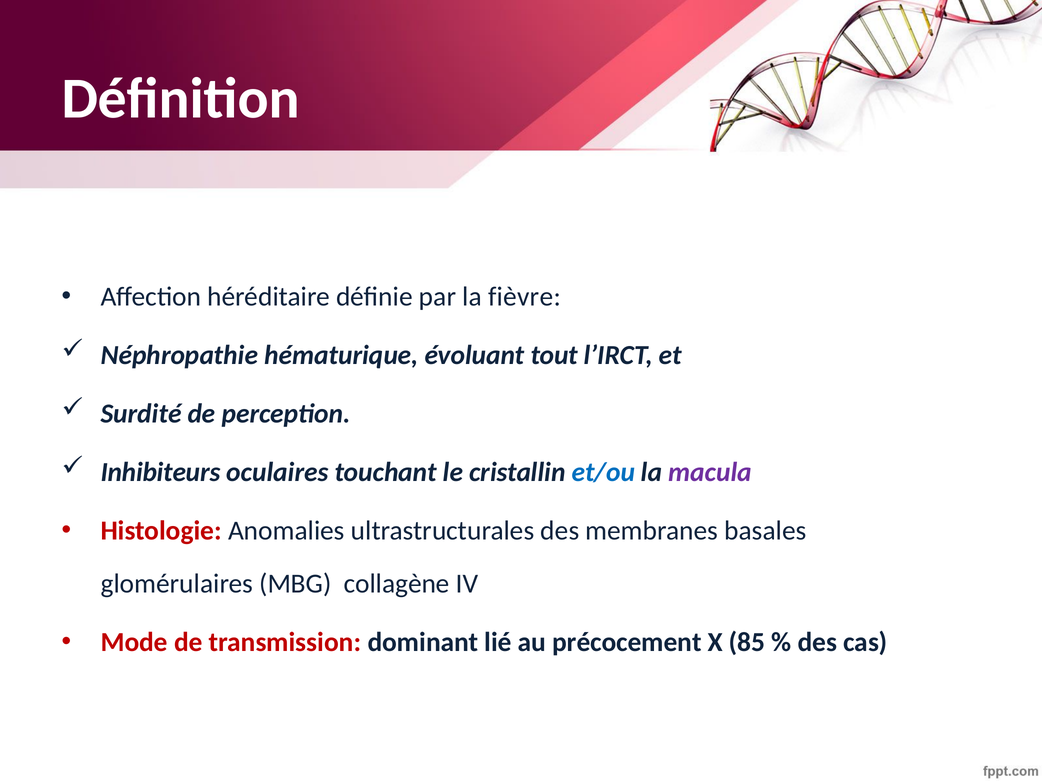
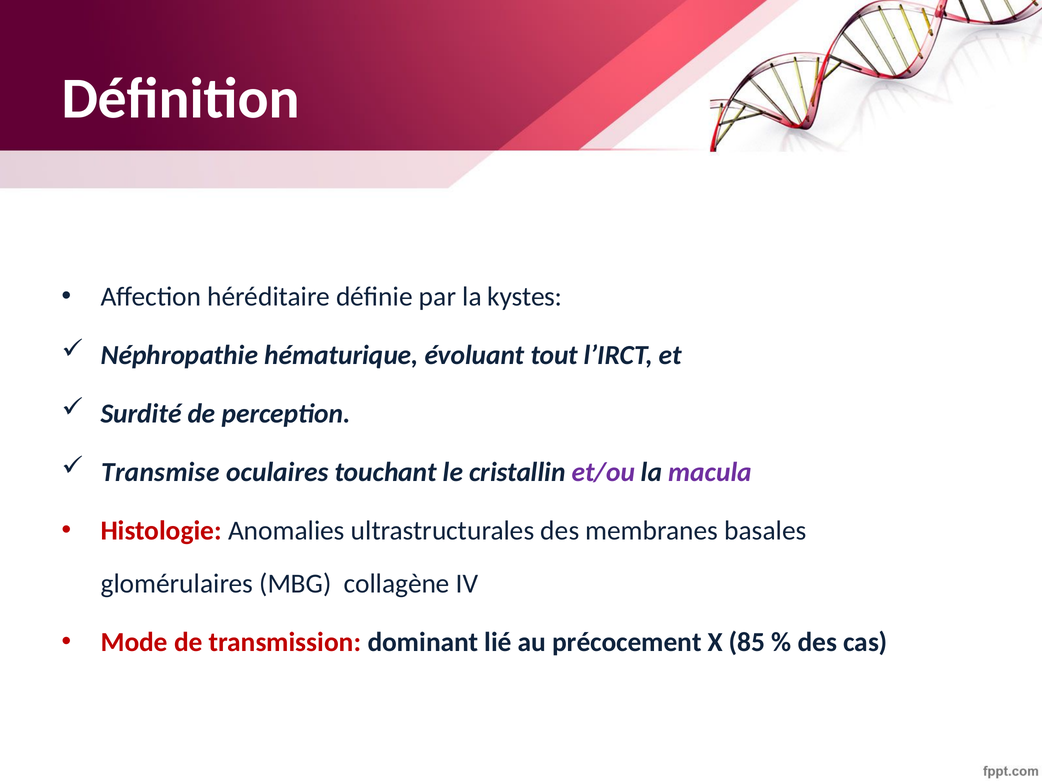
fièvre: fièvre -> kystes (525, 297)
Inhibiteurs: Inhibiteurs -> Transmise (160, 473)
et/ou colour: blue -> purple (603, 473)
